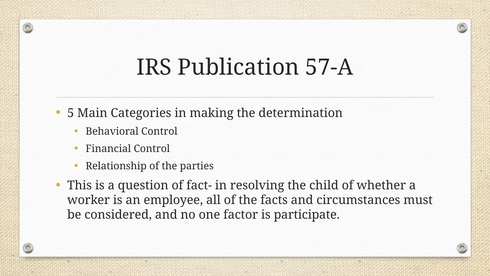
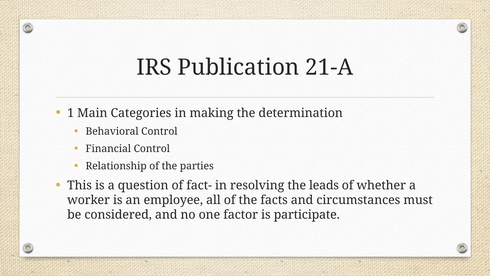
57-A: 57-A -> 21-A (329, 67)
5: 5 -> 1 (71, 113)
child: child -> leads (324, 185)
